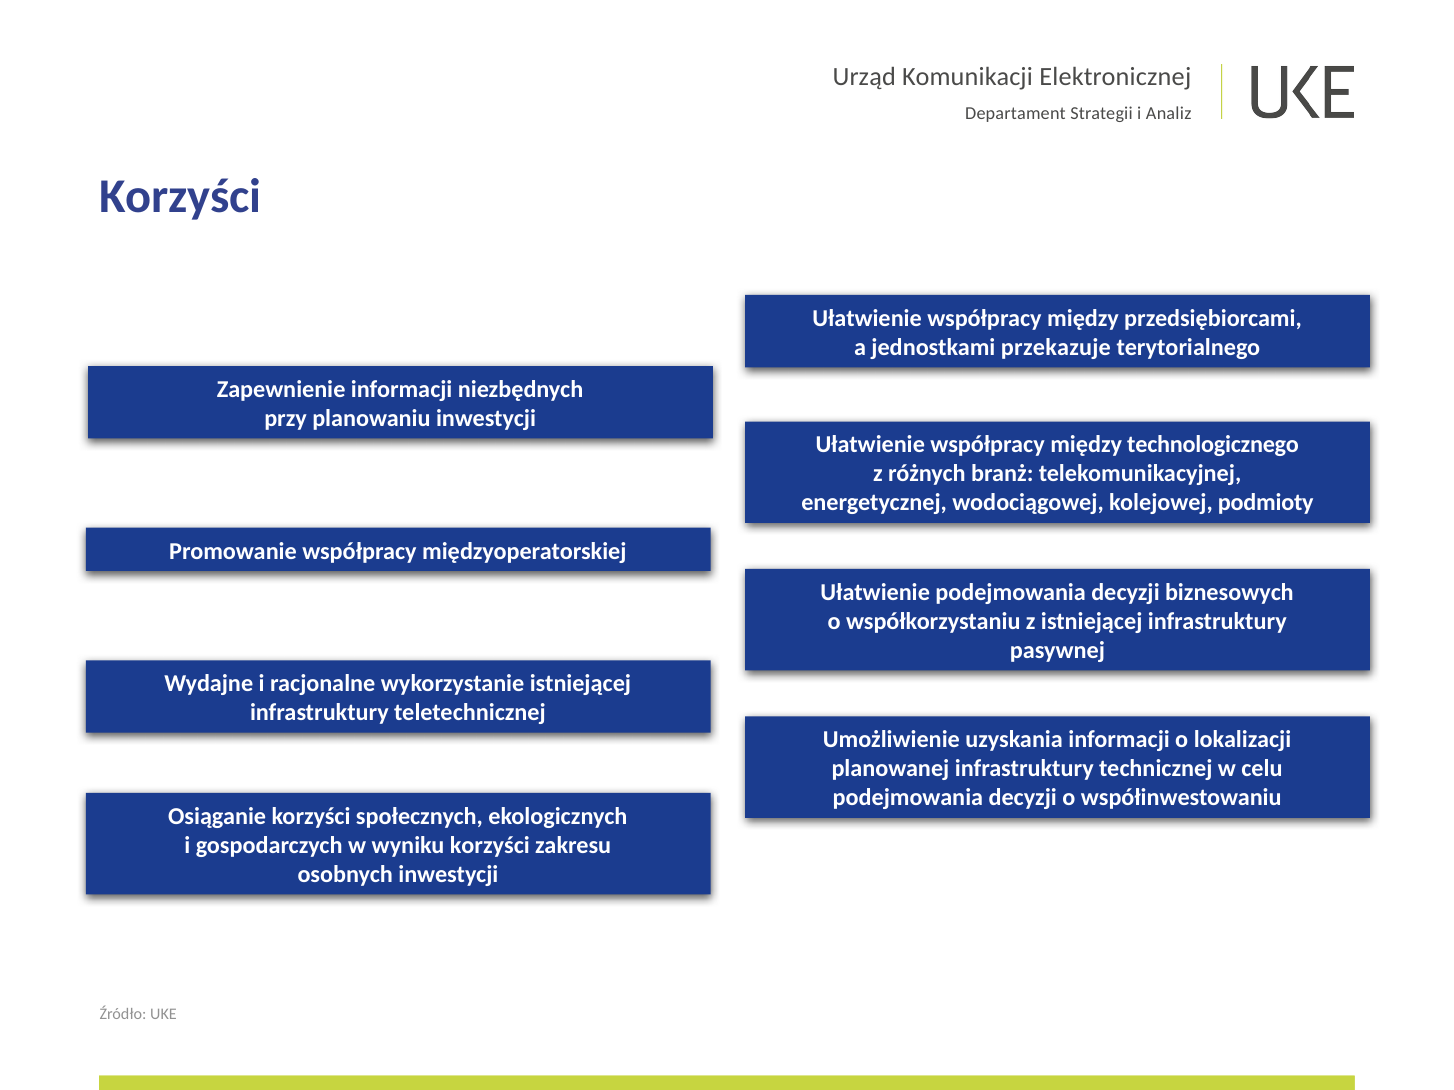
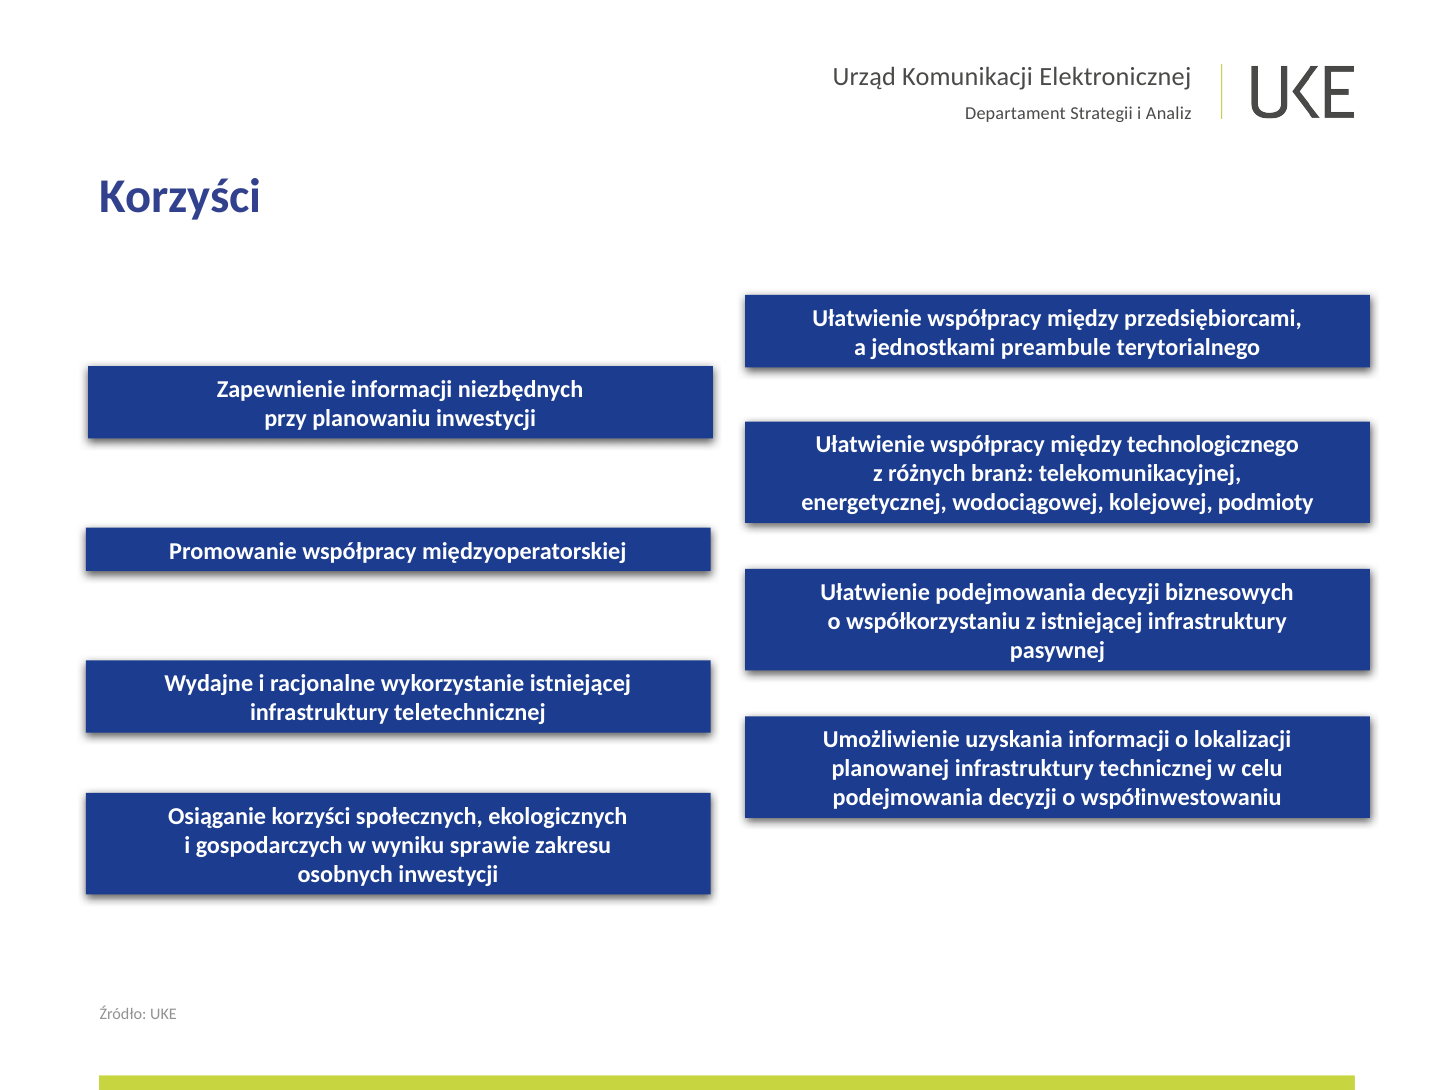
przekazuje: przekazuje -> preambule (1056, 347)
wyniku korzyści: korzyści -> sprawie (490, 846)
